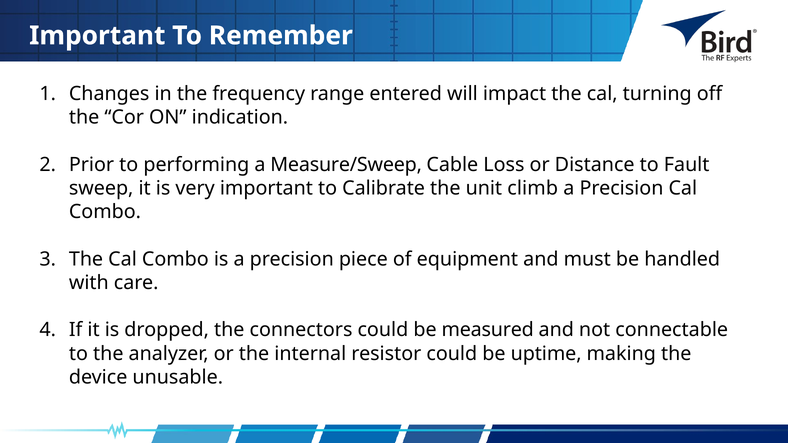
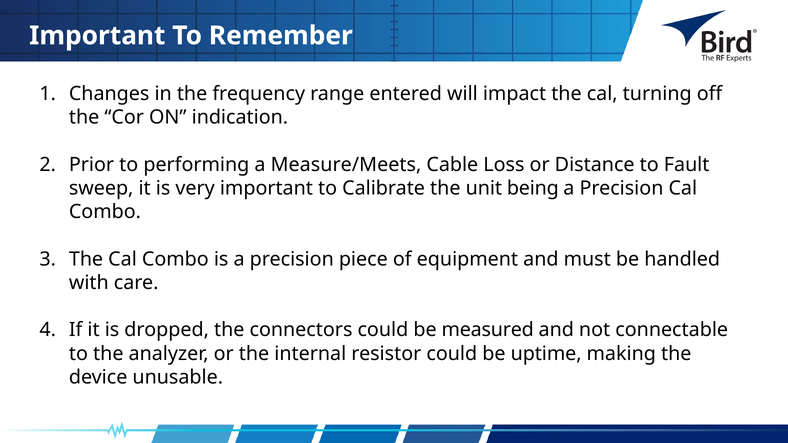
Measure/Sweep: Measure/Sweep -> Measure/Meets (346, 165)
climb: climb -> being (533, 188)
